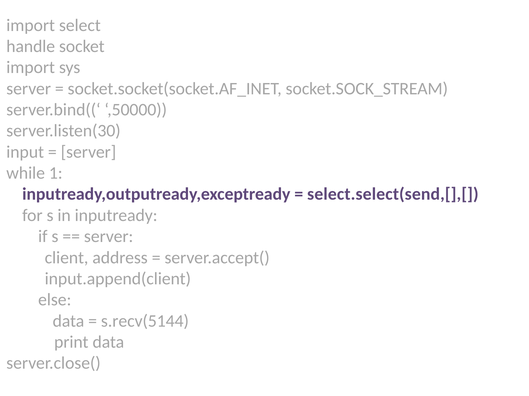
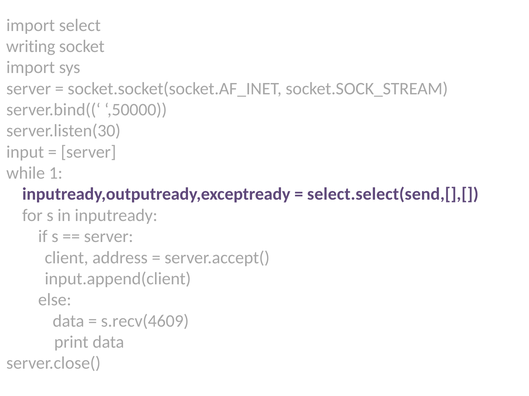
handle: handle -> writing (31, 46)
s.recv(5144: s.recv(5144 -> s.recv(4609 (145, 322)
